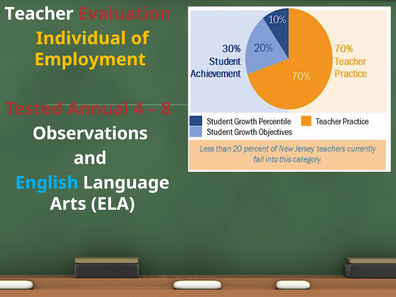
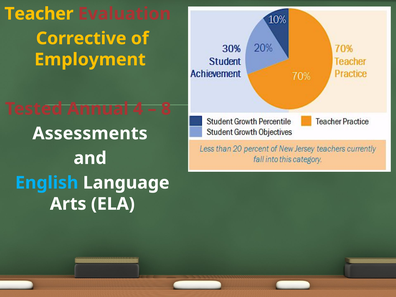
Teacher colour: white -> yellow (39, 14)
Individual: Individual -> Corrective (81, 38)
Observations: Observations -> Assessments (90, 133)
